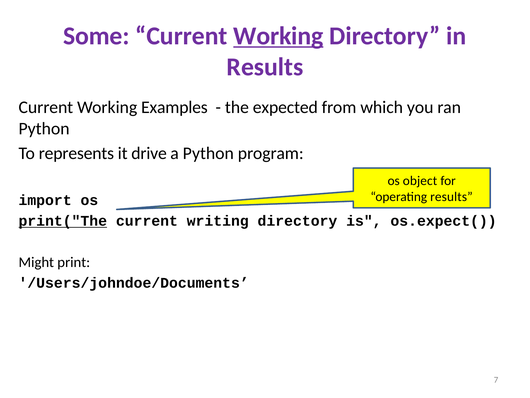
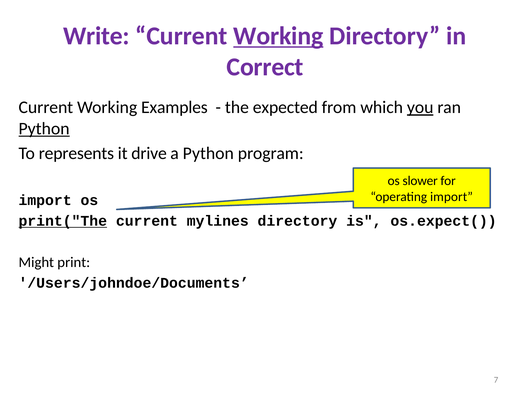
Some: Some -> Write (96, 36)
Results: Results -> Correct (265, 67)
you underline: none -> present (420, 107)
Python underline: none -> present (44, 128)
object: object -> slower (420, 181)
operating results: results -> import (451, 197)
writing: writing -> mylines (218, 221)
